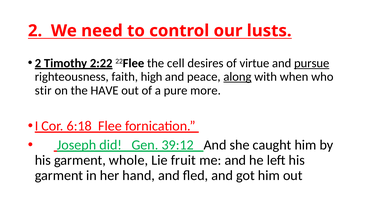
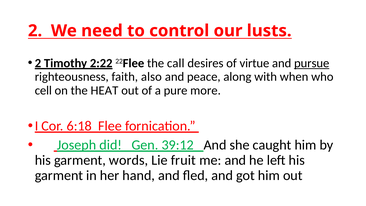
cell: cell -> call (176, 63)
high: high -> also (151, 77)
along underline: present -> none (237, 77)
stir: stir -> cell (43, 90)
HAVE: HAVE -> HEAT (104, 90)
whole: whole -> words (129, 160)
